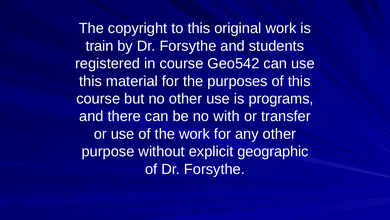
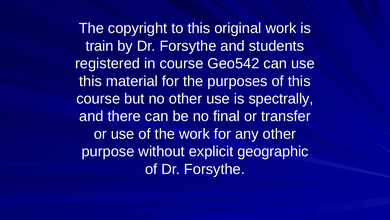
programs: programs -> spectrally (281, 99)
with: with -> final (227, 116)
